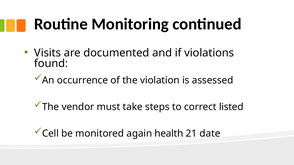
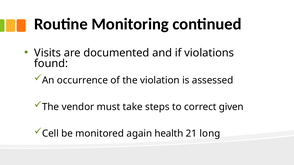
listed: listed -> given (231, 107)
date: date -> long (210, 134)
